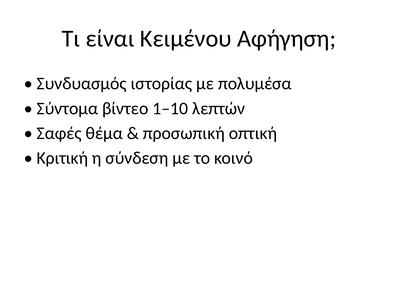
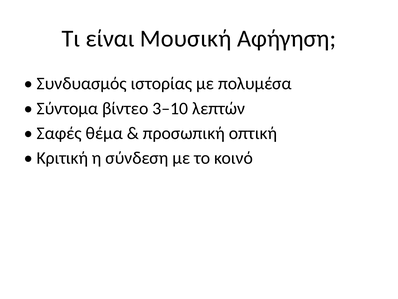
Κειμένου: Κειμένου -> Μουσική (186, 39)
1–10: 1–10 -> 3–10 (170, 108)
